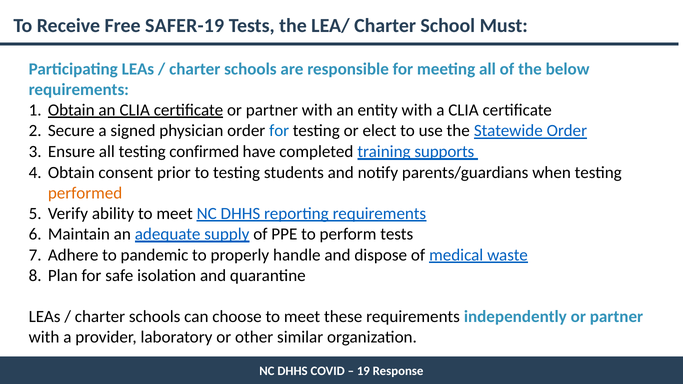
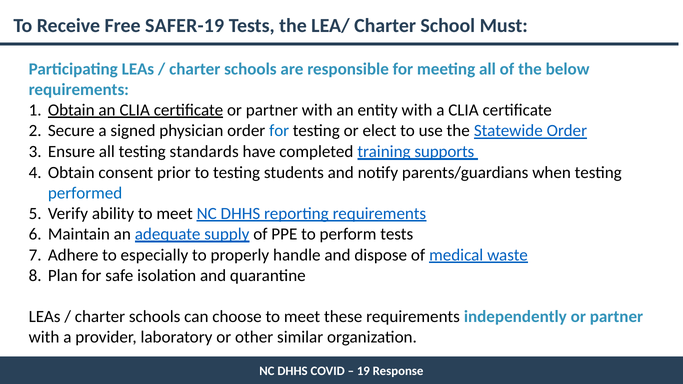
confirmed: confirmed -> standards (204, 152)
performed colour: orange -> blue (85, 193)
pandemic: pandemic -> especially (154, 255)
